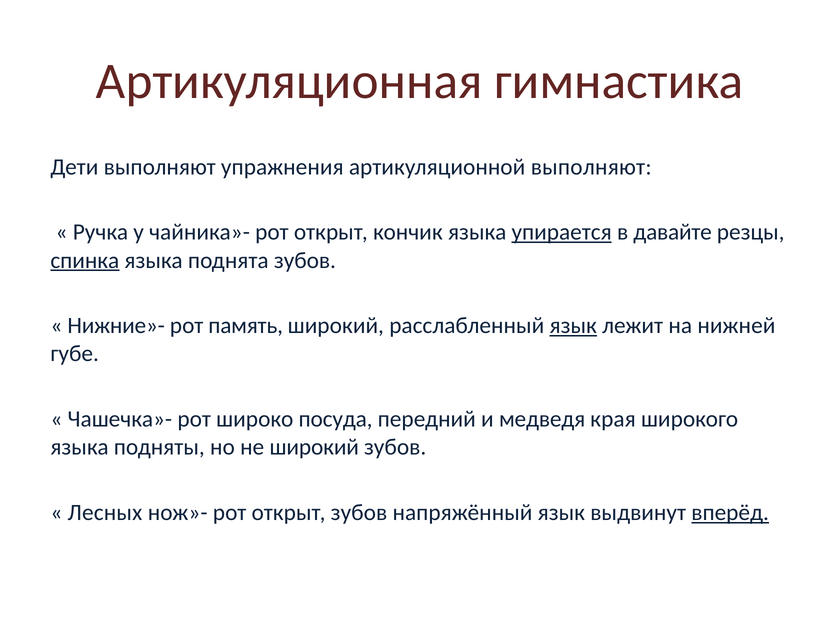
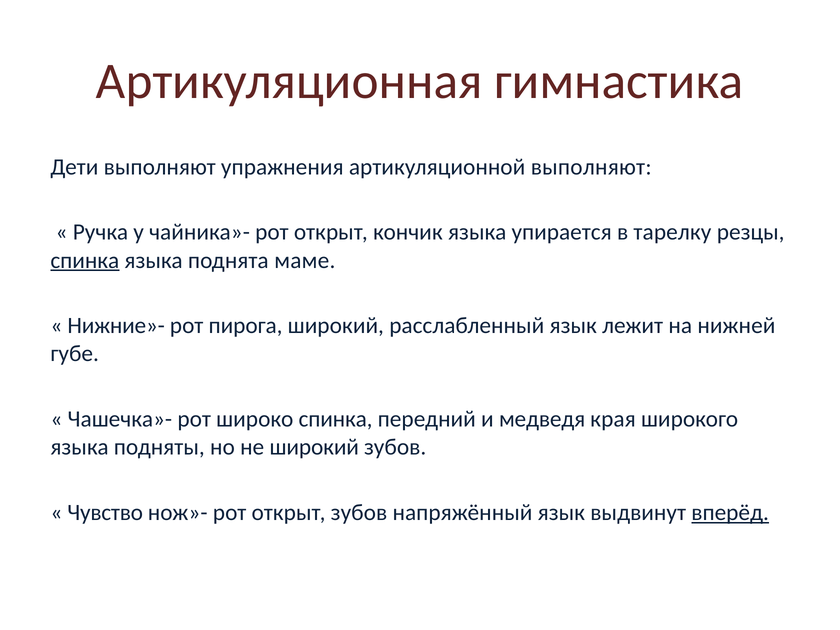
упирается underline: present -> none (562, 232)
давайте: давайте -> тарелку (672, 232)
поднята зубов: зубов -> маме (305, 260)
память: память -> пирога (246, 326)
язык underline: present -> none (573, 326)
широко посуда: посуда -> спинка (336, 419)
Лесных: Лесных -> Чувство (105, 513)
